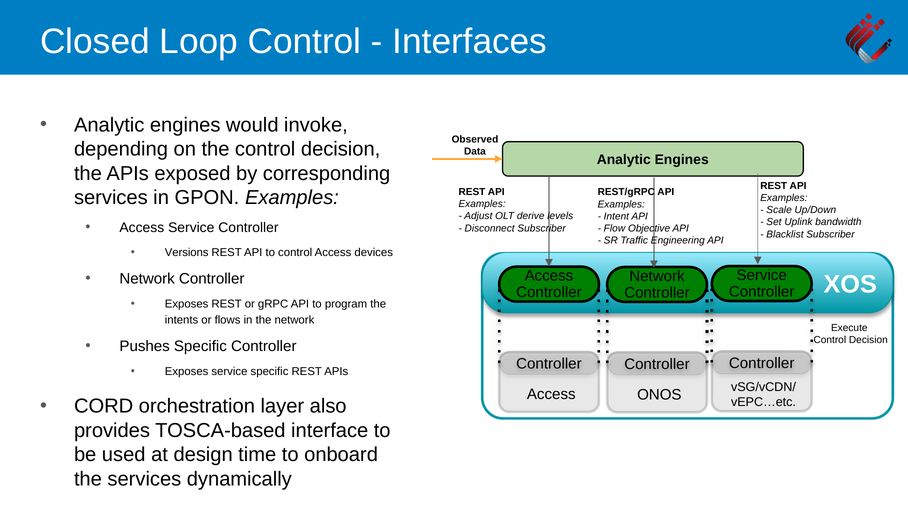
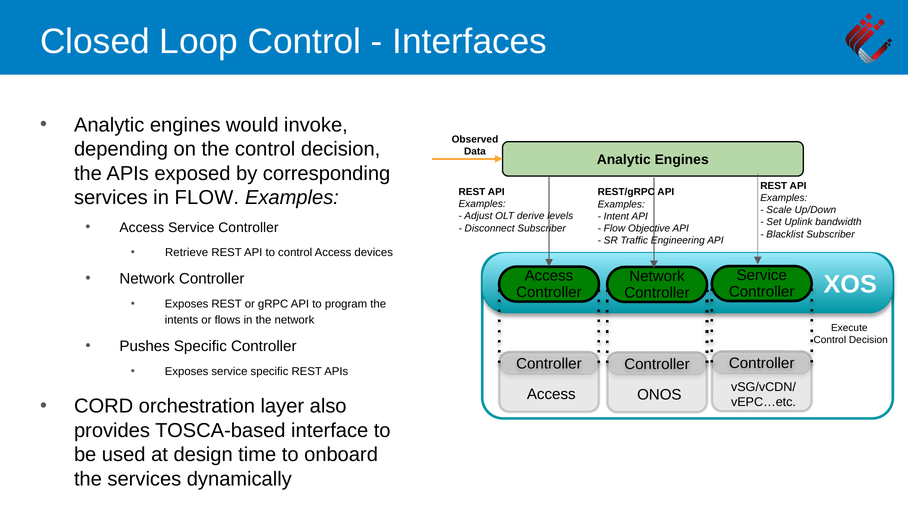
in GPON: GPON -> FLOW (207, 198)
Versions: Versions -> Retrieve (187, 252)
